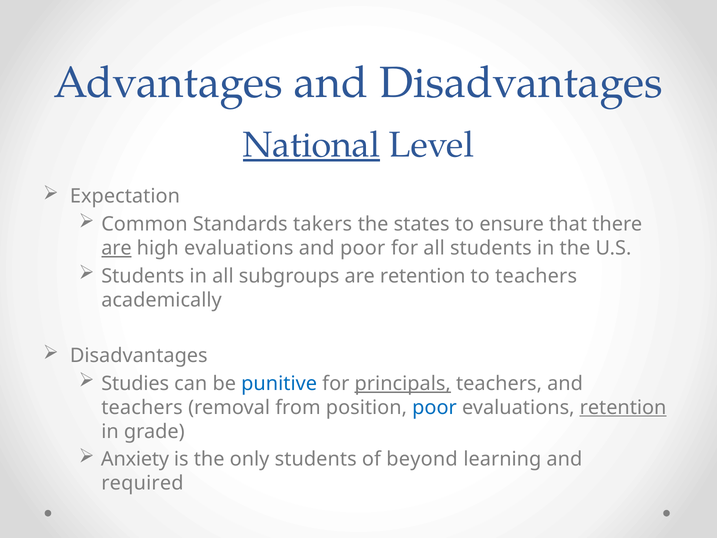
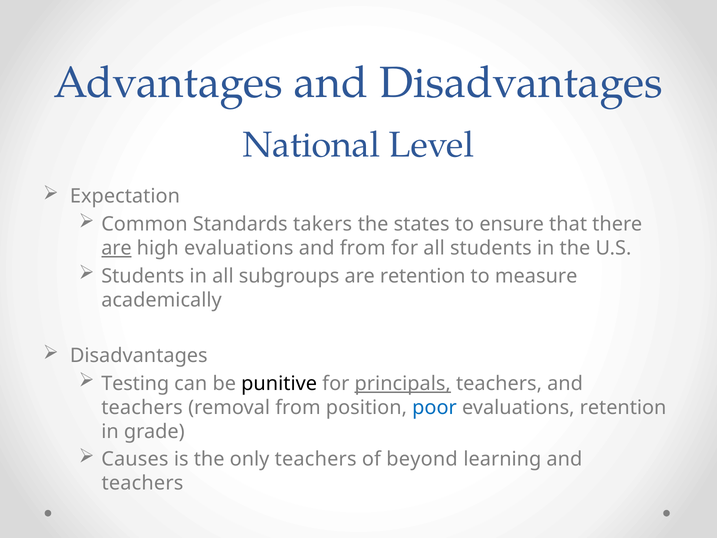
National underline: present -> none (311, 145)
and poor: poor -> from (363, 248)
to teachers: teachers -> measure (536, 276)
Studies: Studies -> Testing (135, 383)
punitive colour: blue -> black (279, 383)
retention underline: present -> none (623, 407)
Anxiety: Anxiety -> Causes (135, 459)
only students: students -> teachers (316, 459)
required: required -> teachers (142, 483)
